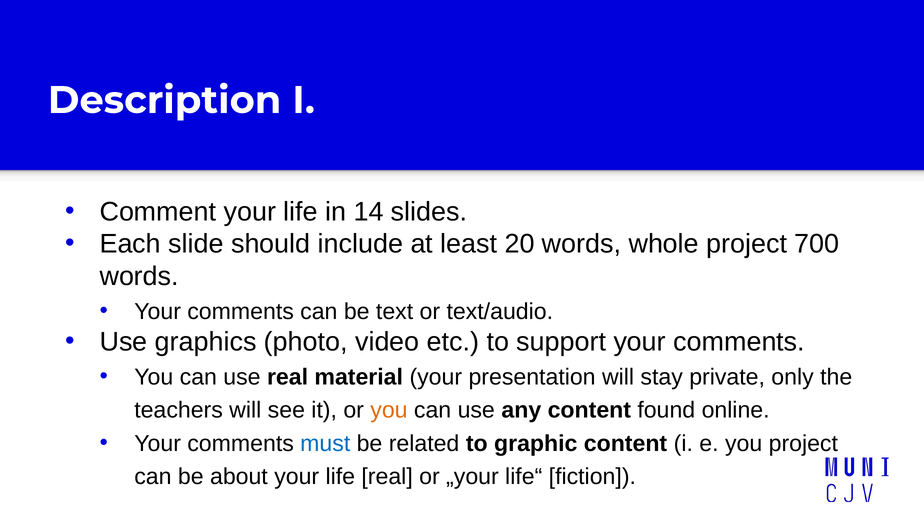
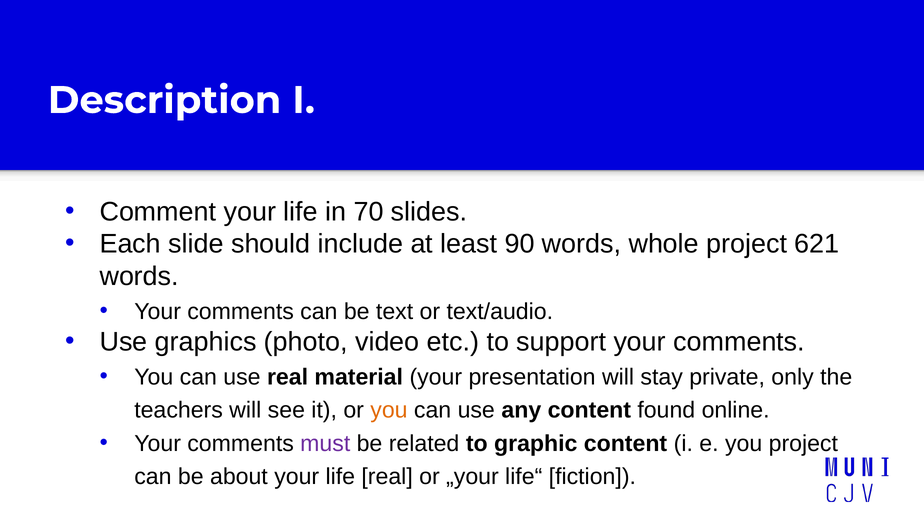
14: 14 -> 70 (369, 212)
20: 20 -> 90 (520, 244)
700: 700 -> 621 (817, 244)
must colour: blue -> purple (325, 444)
